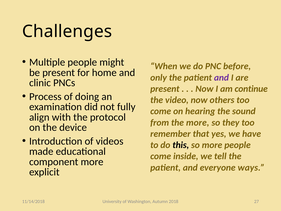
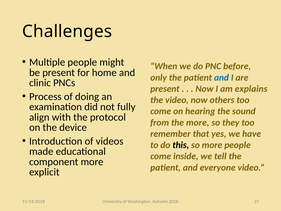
and colour: purple -> blue (221, 77)
continue: continue -> explains (251, 89)
everyone ways: ways -> video (251, 167)
